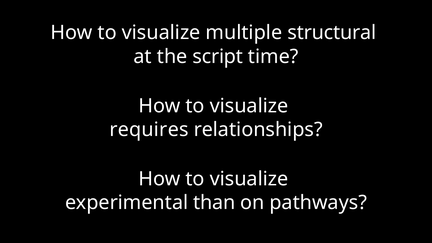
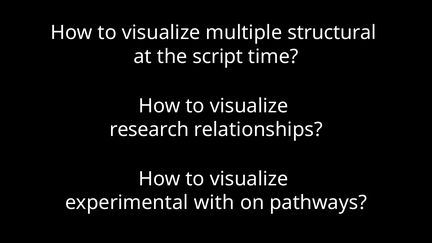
requires: requires -> research (149, 130)
than: than -> with (214, 203)
